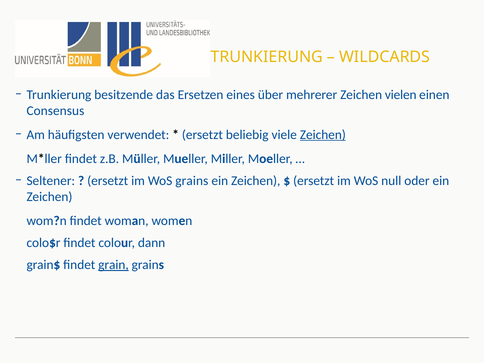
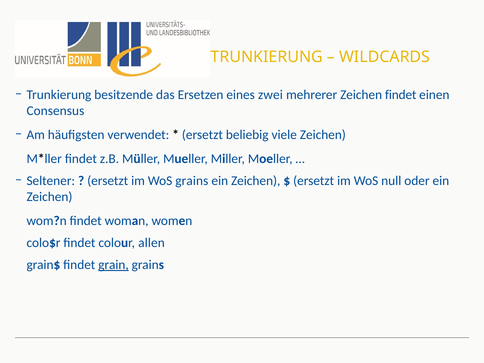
über: über -> zwei (270, 95)
Zeichen vielen: vielen -> findet (401, 95)
Zeichen underline: present -> none (323, 135)
dann: dann -> allen (152, 243)
